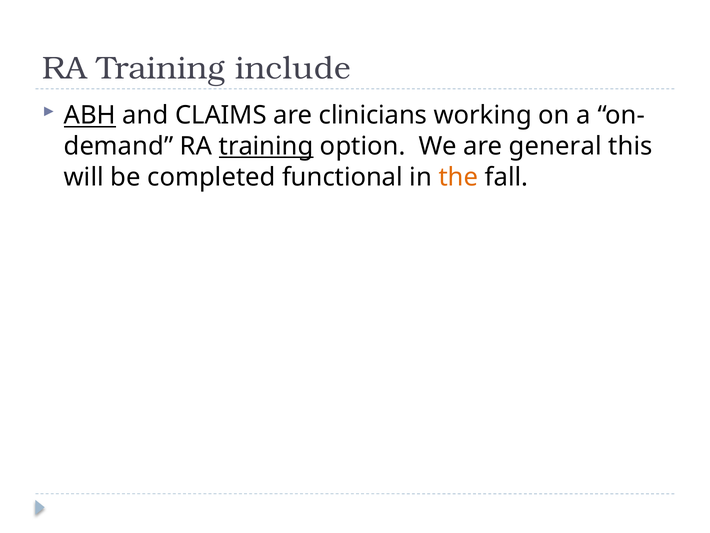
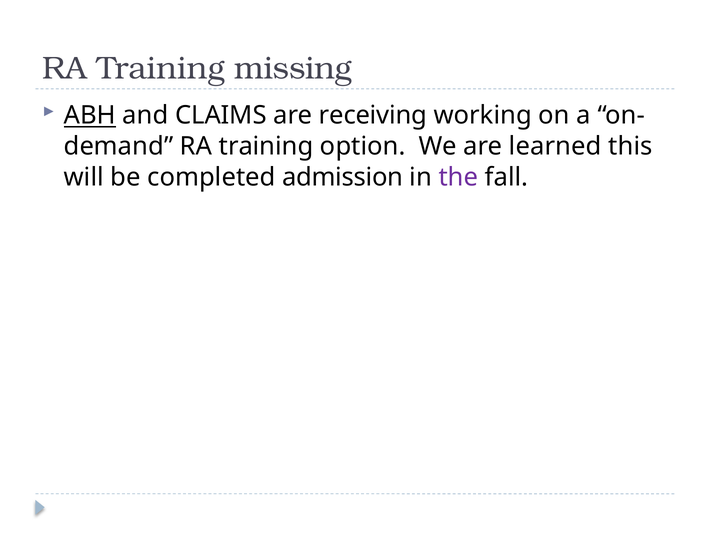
include: include -> missing (293, 68)
clinicians: clinicians -> receiving (373, 115)
training underline: present -> none (266, 146)
general: general -> learned (555, 146)
functional: functional -> admission (343, 177)
the colour: orange -> purple (458, 177)
